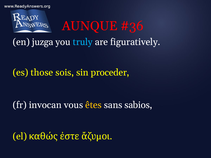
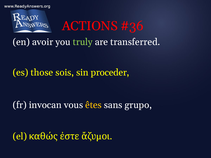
AUNQUE: AUNQUE -> ACTIONS (90, 26)
juzga: juzga -> avoir (43, 42)
truly colour: light blue -> light green (83, 42)
figuratively: figuratively -> transferred (135, 42)
sabios: sabios -> grupo (138, 105)
